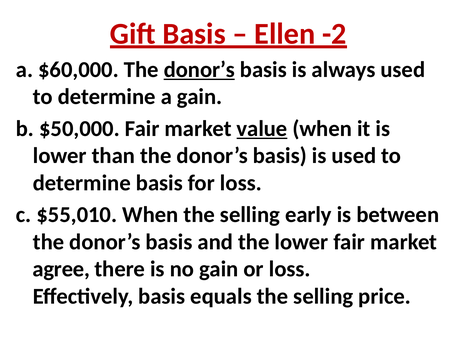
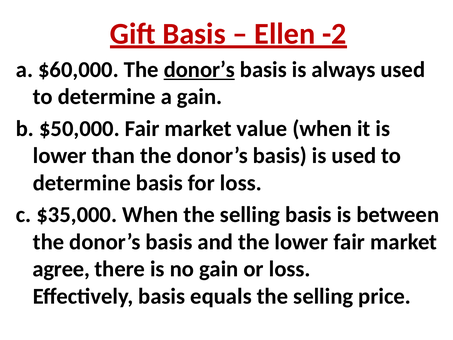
value underline: present -> none (262, 128)
$55,010: $55,010 -> $35,000 (77, 214)
selling early: early -> basis (308, 214)
